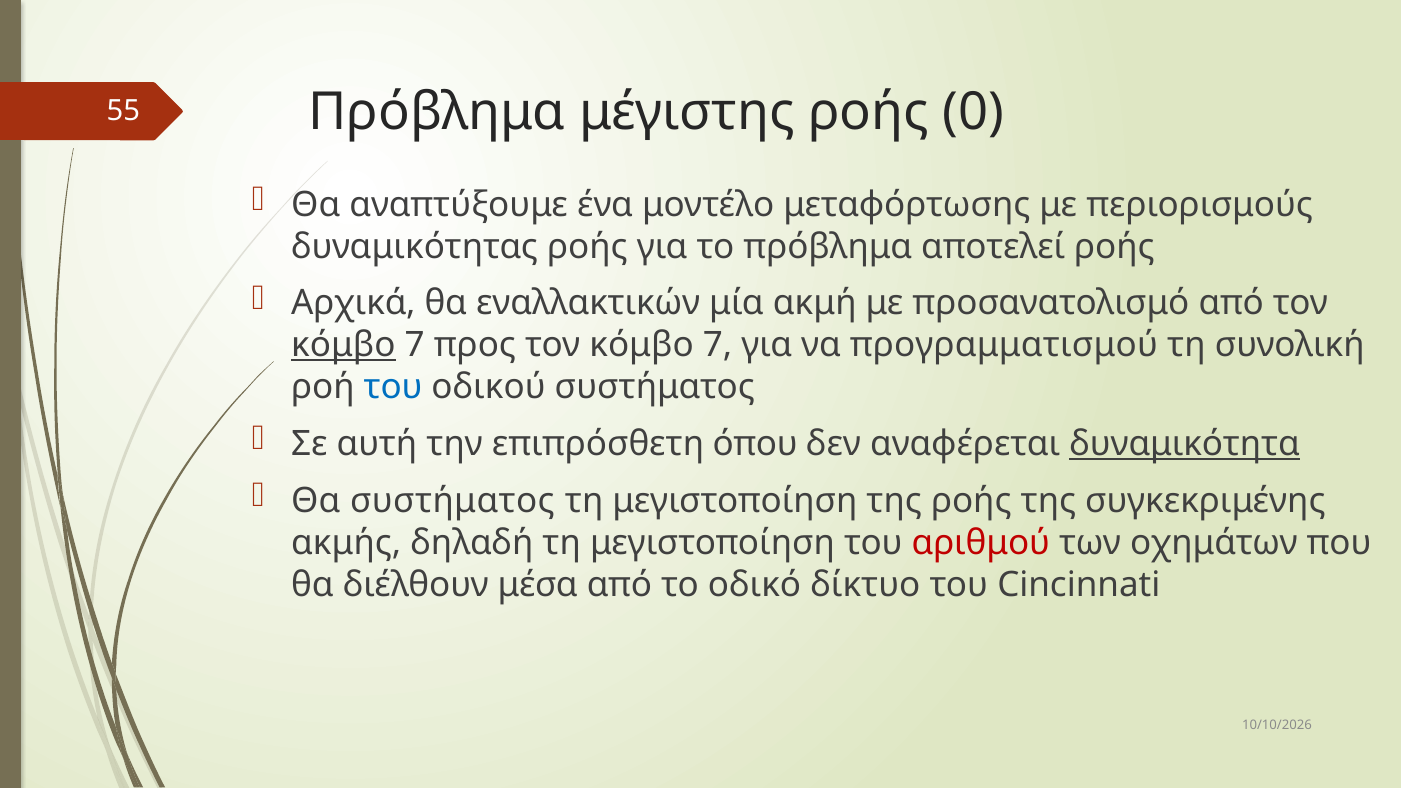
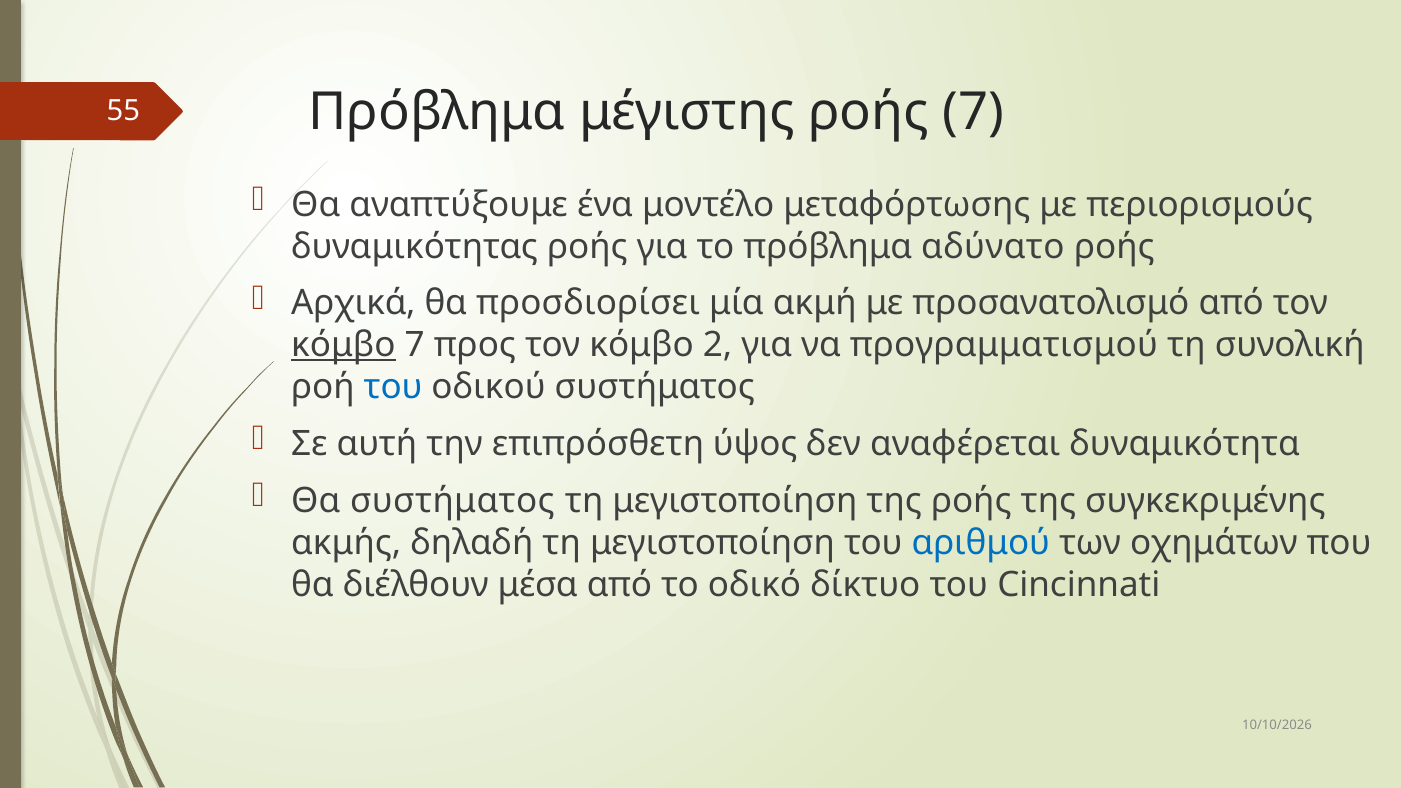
ροής 0: 0 -> 7 (974, 112)
αποτελεί: αποτελεί -> αδύνατο (993, 247)
εναλλακτικών: εναλλακτικών -> προσδιορίσει (588, 303)
προς τον κόμβο 7: 7 -> 2 (718, 345)
όπου: όπου -> ύψος (755, 444)
δυναμικότητα underline: present -> none (1185, 444)
αριθμού colour: red -> blue (981, 543)
